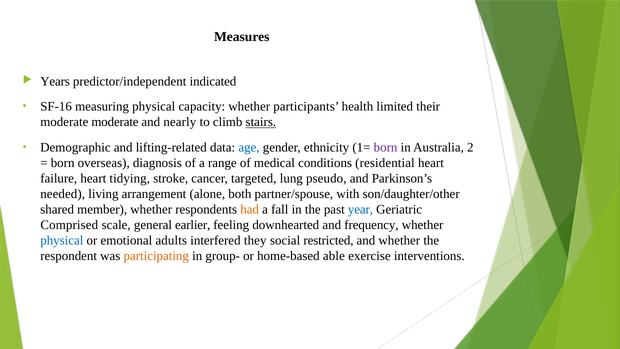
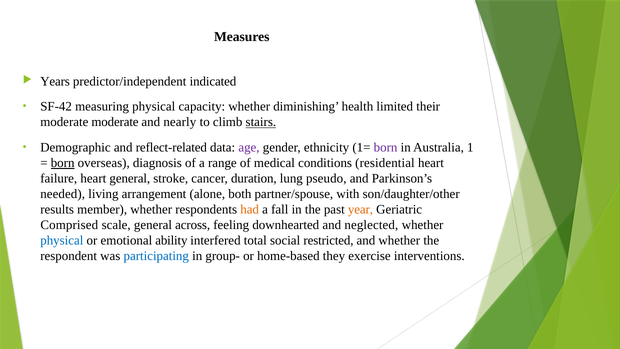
SF-16: SF-16 -> SF-42 (56, 107)
participants: participants -> diminishing (306, 107)
lifting-related: lifting-related -> reflect-related (171, 147)
age colour: blue -> purple (249, 147)
2: 2 -> 1 (470, 147)
born underline: none -> present (63, 163)
heart tidying: tidying -> general (130, 178)
targeted: targeted -> duration (254, 178)
shared: shared -> results (57, 209)
year colour: blue -> orange (361, 209)
earlier: earlier -> across (193, 225)
frequency: frequency -> neglected (371, 225)
adults: adults -> ability (171, 240)
they: they -> total (255, 240)
participating colour: orange -> blue (156, 256)
able: able -> they (334, 256)
